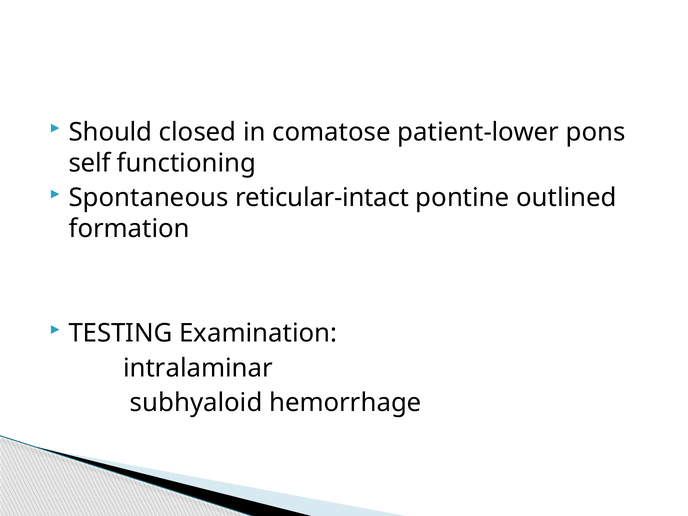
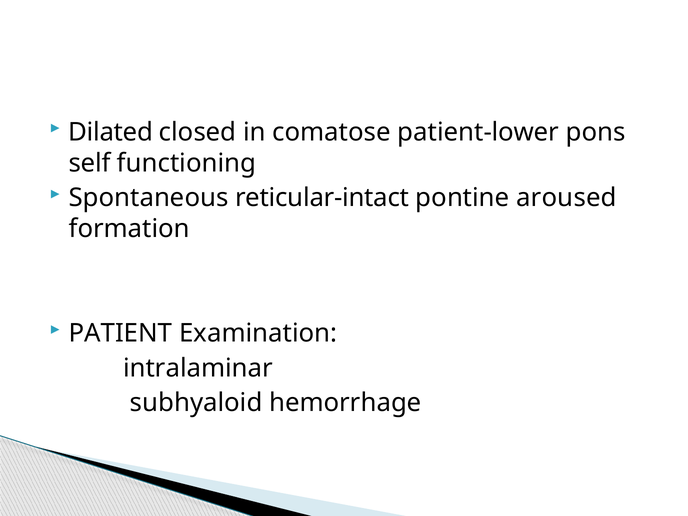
Should: Should -> Dilated (111, 132)
outlined: outlined -> aroused (566, 198)
TESTING: TESTING -> PATIENT (121, 333)
